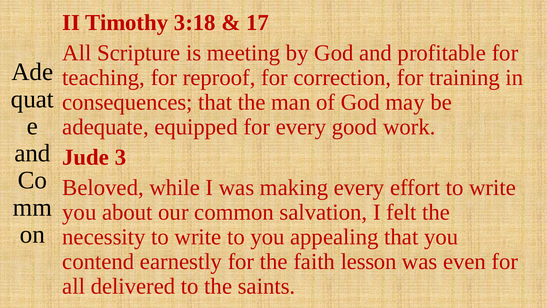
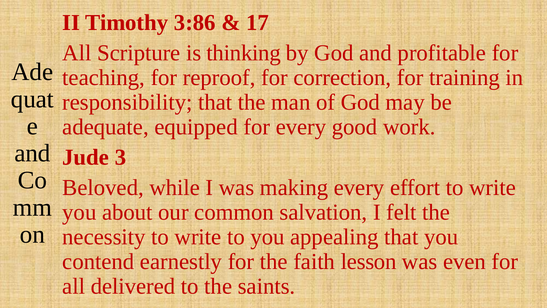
3:18: 3:18 -> 3:86 (195, 23)
meeting: meeting -> thinking (244, 53)
consequences: consequences -> responsibility (127, 102)
